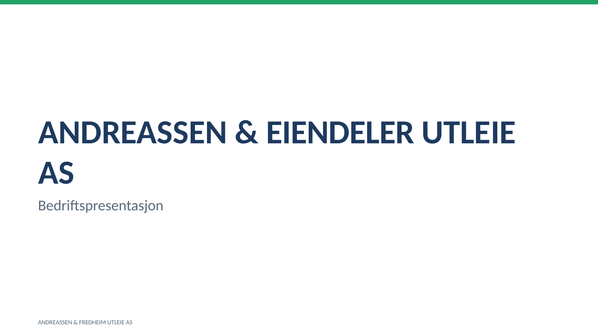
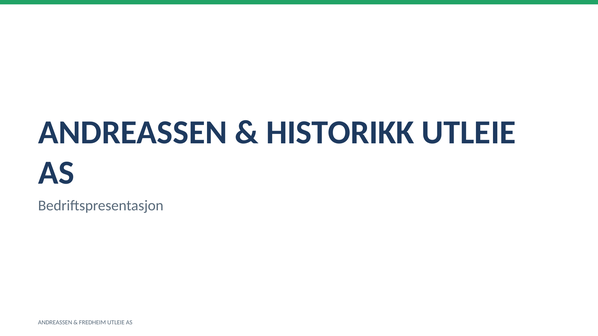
EIENDELER: EIENDELER -> HISTORIKK (340, 133)
